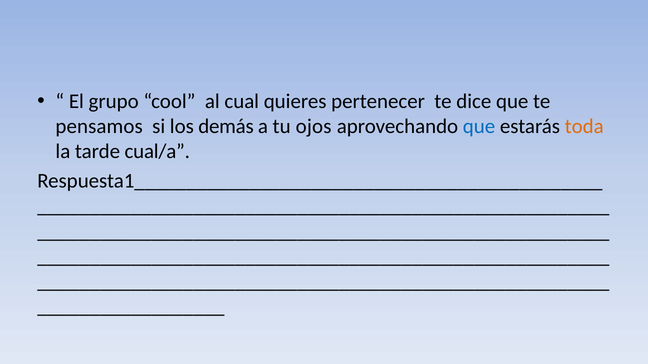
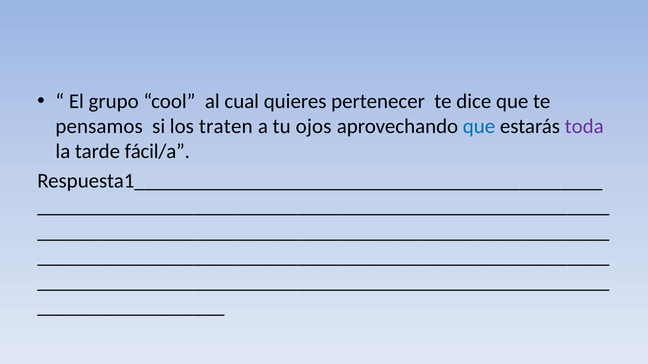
demás: demás -> traten (226, 127)
toda colour: orange -> purple (584, 127)
cual/a: cual/a -> fácil/a (157, 152)
